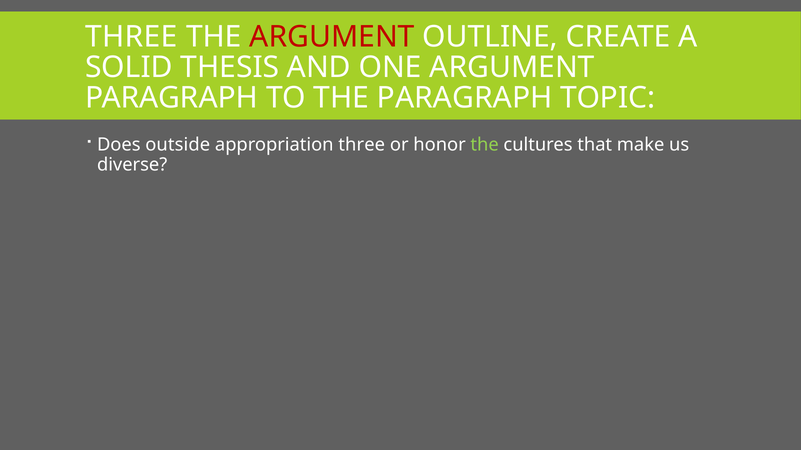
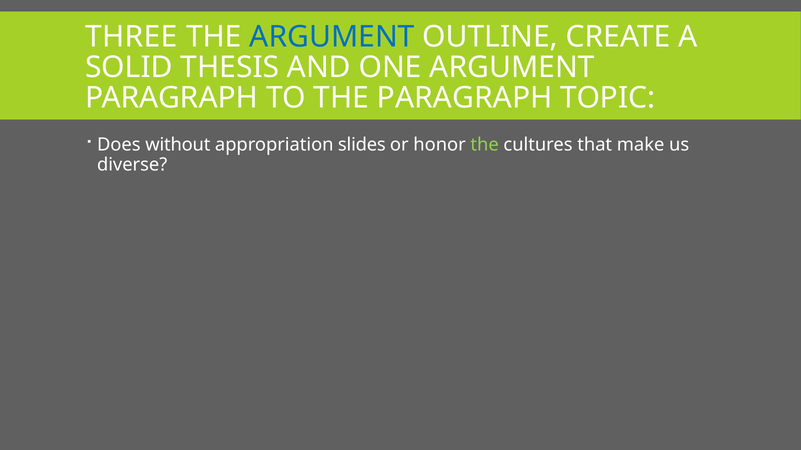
ARGUMENT colour: red -> blue (332, 37)
outside: outside -> without (178, 145)
appropriation three: three -> slides (362, 145)
